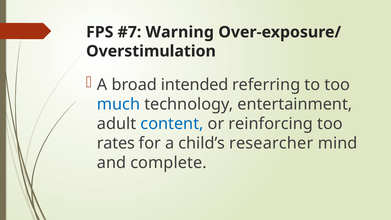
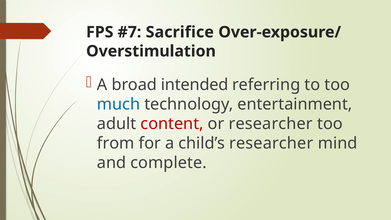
Warning: Warning -> Sacrifice (180, 32)
content colour: blue -> red (172, 124)
or reinforcing: reinforcing -> researcher (271, 124)
rates: rates -> from (116, 143)
